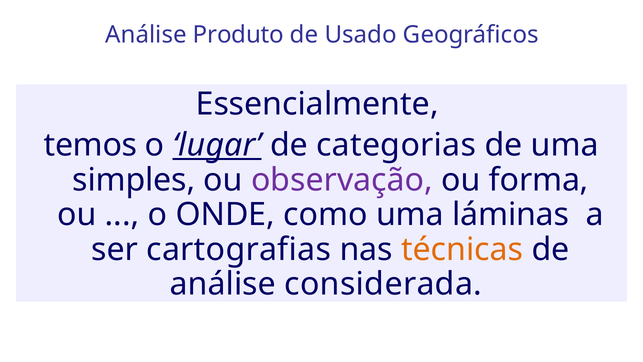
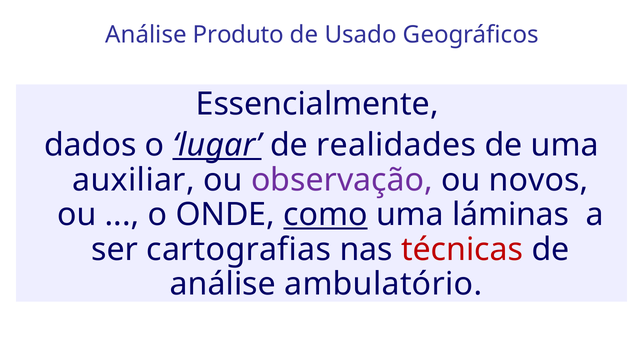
temos: temos -> dados (90, 145)
categorias: categorias -> realidades (396, 145)
simples: simples -> auxiliar (134, 180)
forma: forma -> novos (539, 180)
como underline: none -> present (326, 215)
técnicas colour: orange -> red (462, 249)
considerada: considerada -> ambulatório (383, 284)
